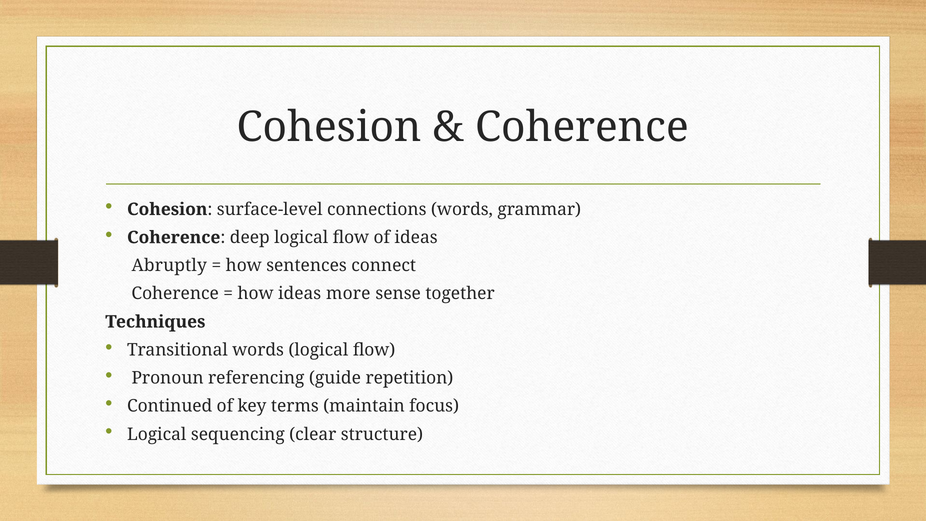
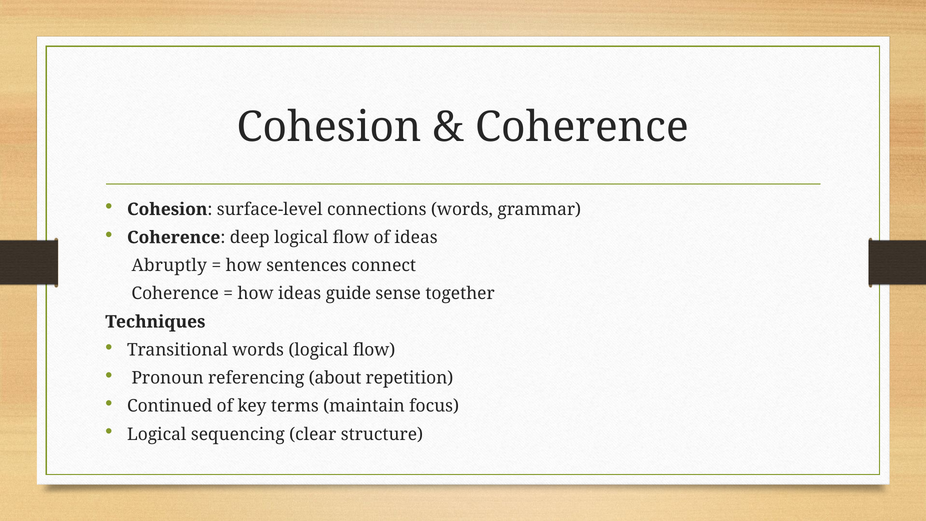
more: more -> guide (348, 294)
guide: guide -> about (335, 378)
